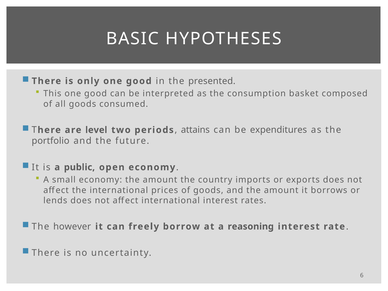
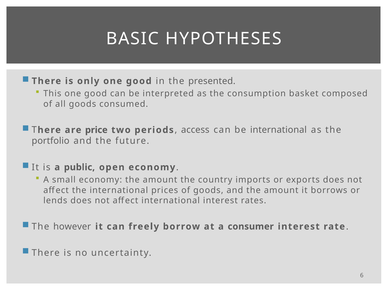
level: level -> price (96, 130)
attains: attains -> access (195, 130)
be expenditures: expenditures -> international (278, 130)
reasoning: reasoning -> consumer (251, 227)
